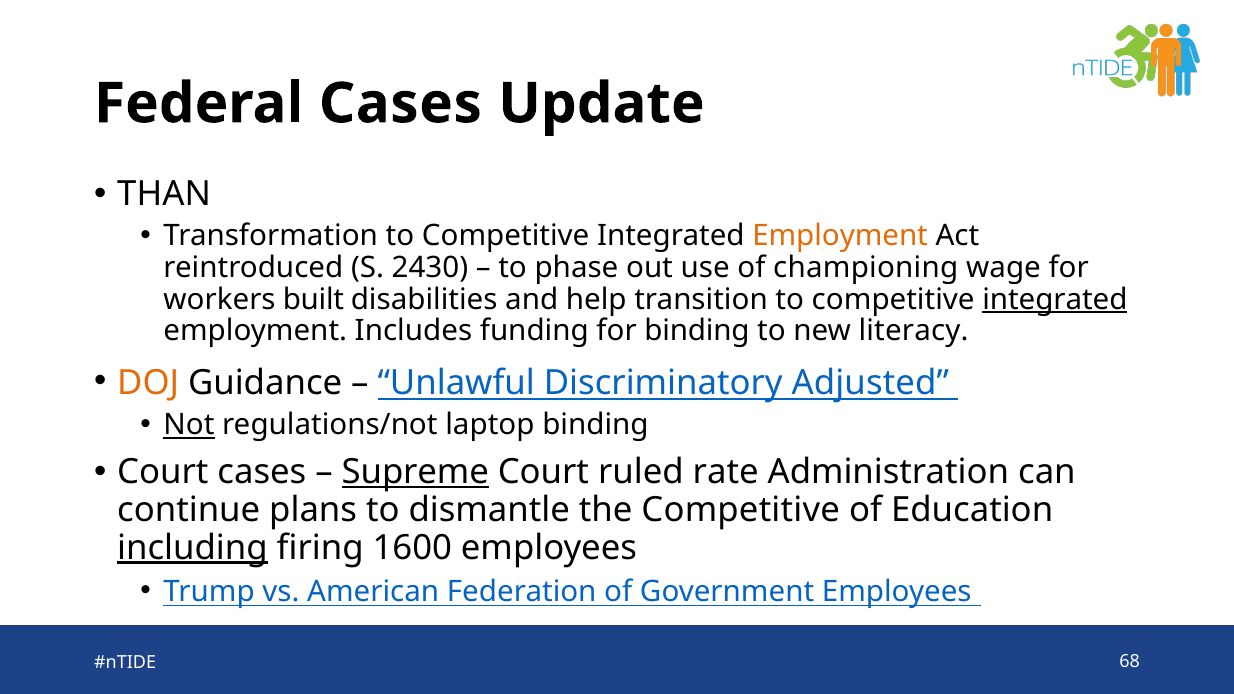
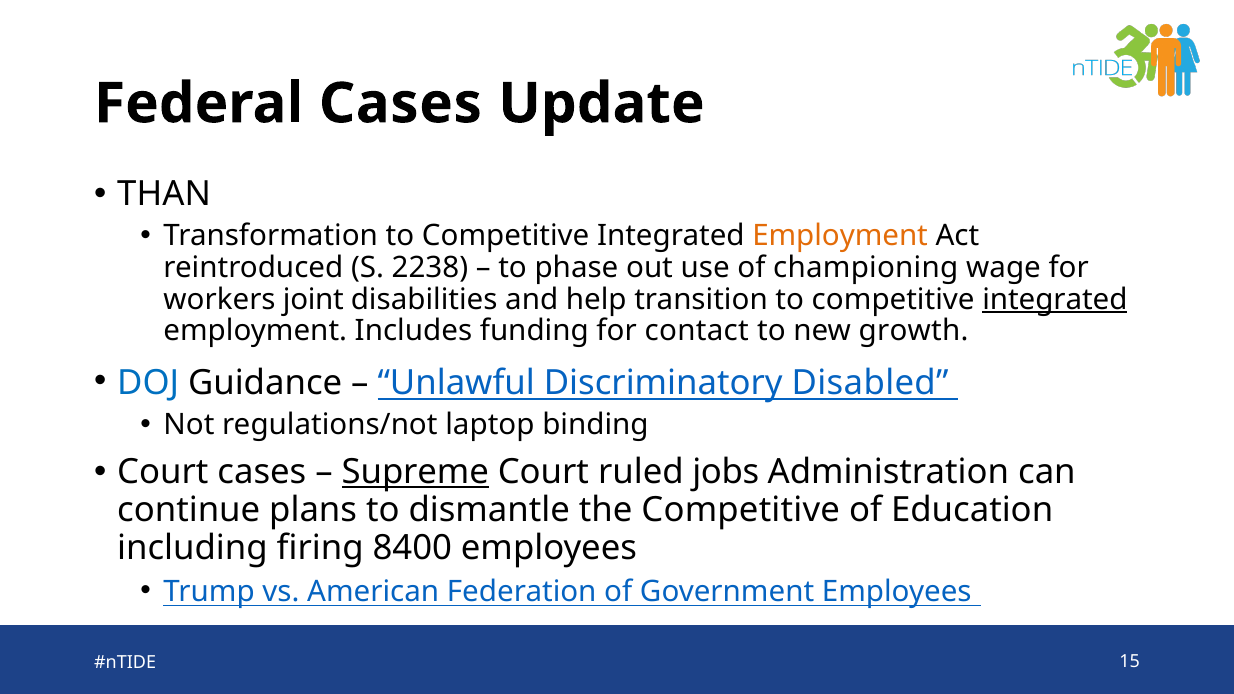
2430: 2430 -> 2238 (430, 267)
built: built -> joint (313, 299)
for binding: binding -> contact (697, 331)
literacy: literacy -> growth (914, 331)
DOJ colour: orange -> blue (148, 383)
Adjusted: Adjusted -> Disabled (870, 383)
Not underline: present -> none (189, 425)
rate: rate -> jobs (726, 473)
including underline: present -> none (192, 548)
1600: 1600 -> 8400 (412, 548)
68: 68 -> 15 (1130, 662)
